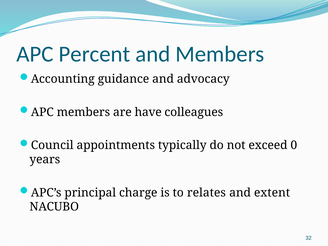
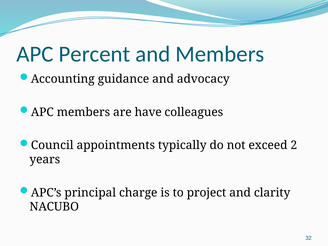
0: 0 -> 2 (294, 145)
relates: relates -> project (207, 193)
extent: extent -> clarity (272, 193)
